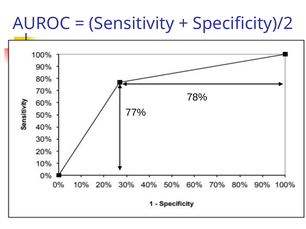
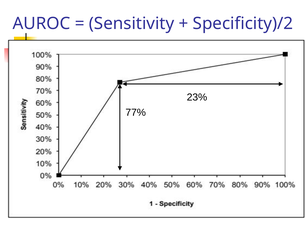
78%: 78% -> 23% (197, 98)
